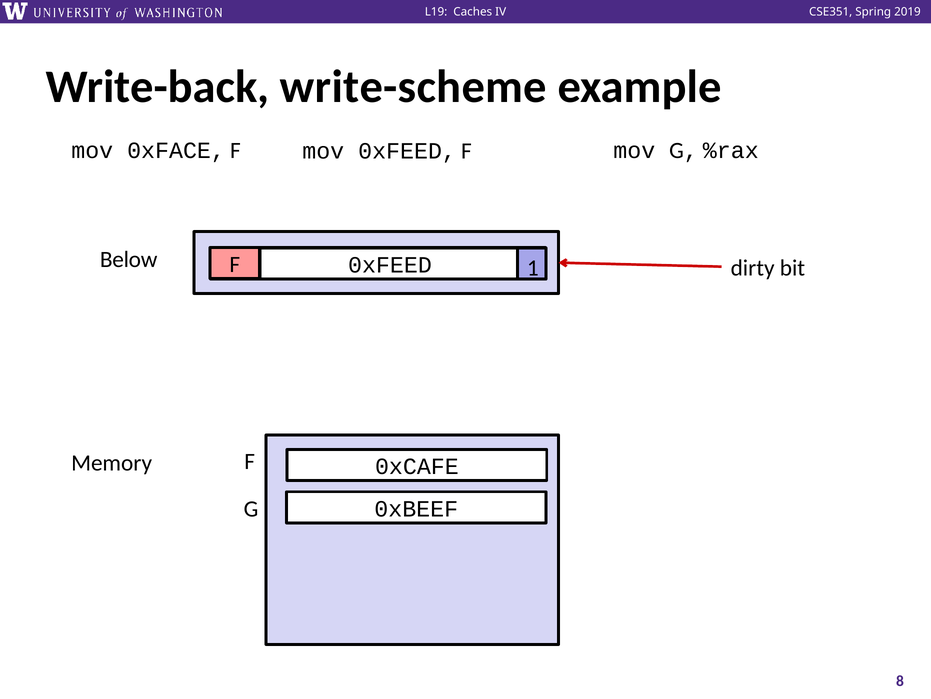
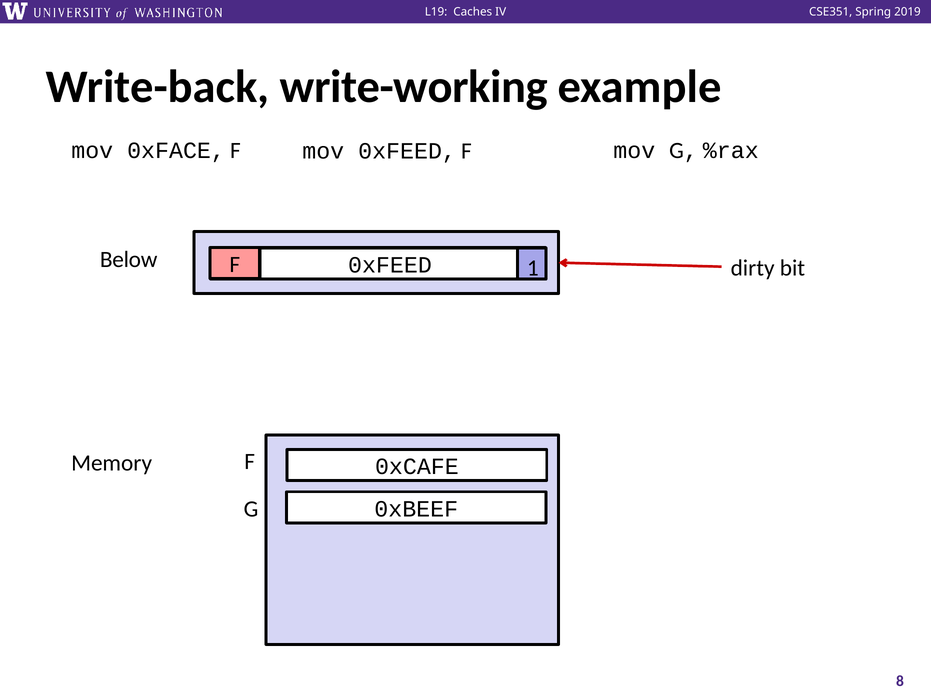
write-scheme: write-scheme -> write-working (414, 87)
